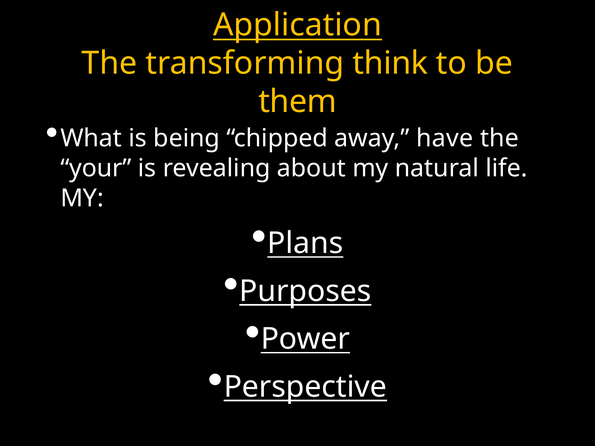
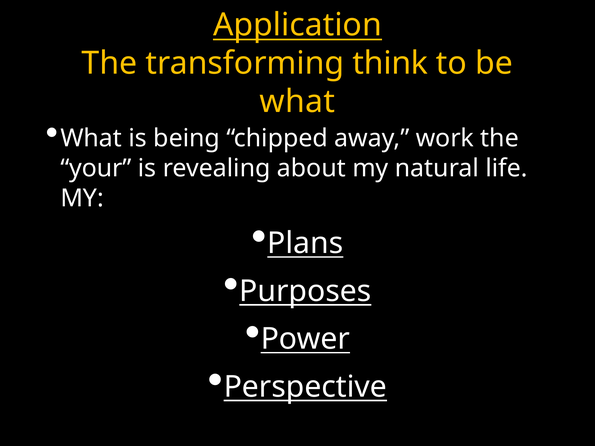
them: them -> what (297, 102)
have: have -> work (445, 138)
